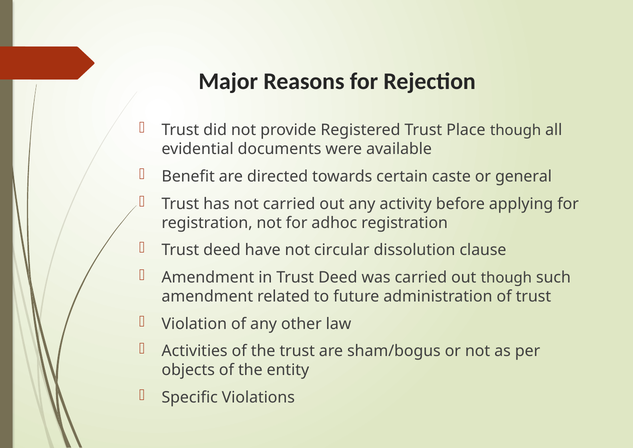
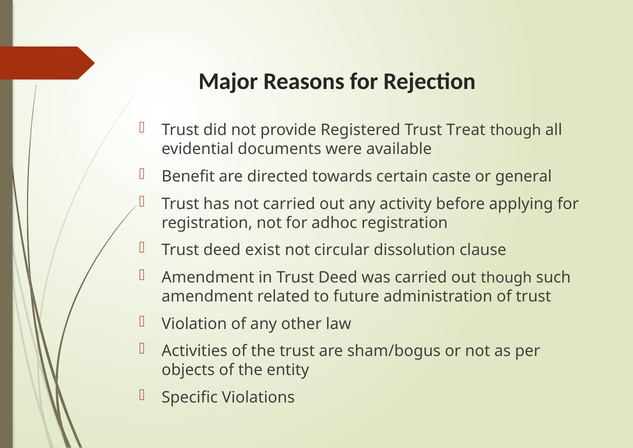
Place: Place -> Treat (466, 130)
have: have -> exist (263, 250)
